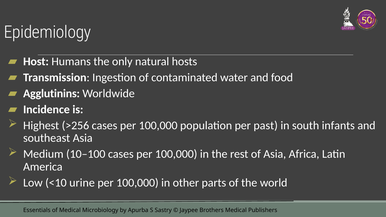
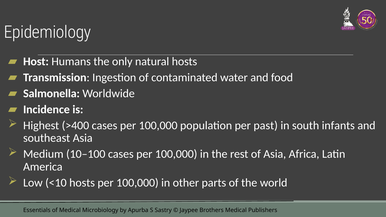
Agglutinins: Agglutinins -> Salmonella (51, 94)
>256: >256 -> >400 (75, 125)
<10 urine: urine -> hosts (82, 183)
